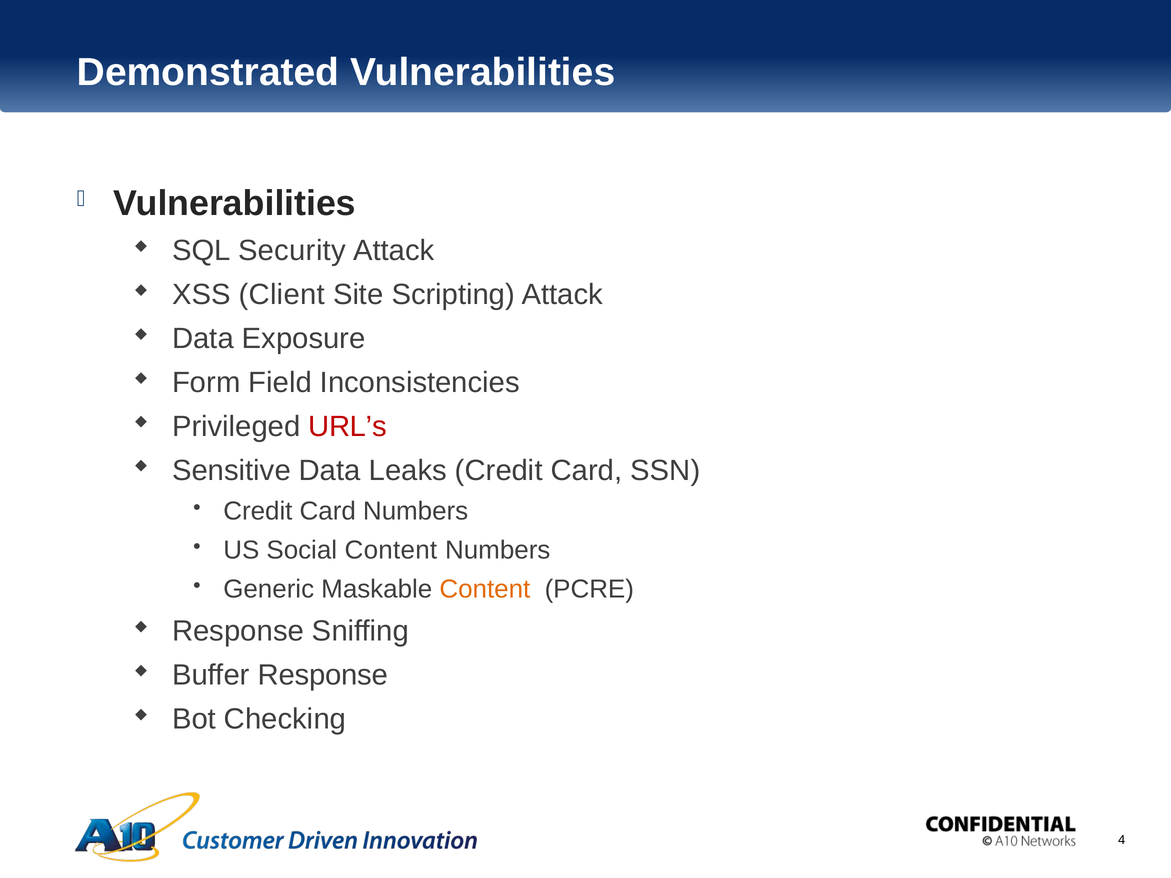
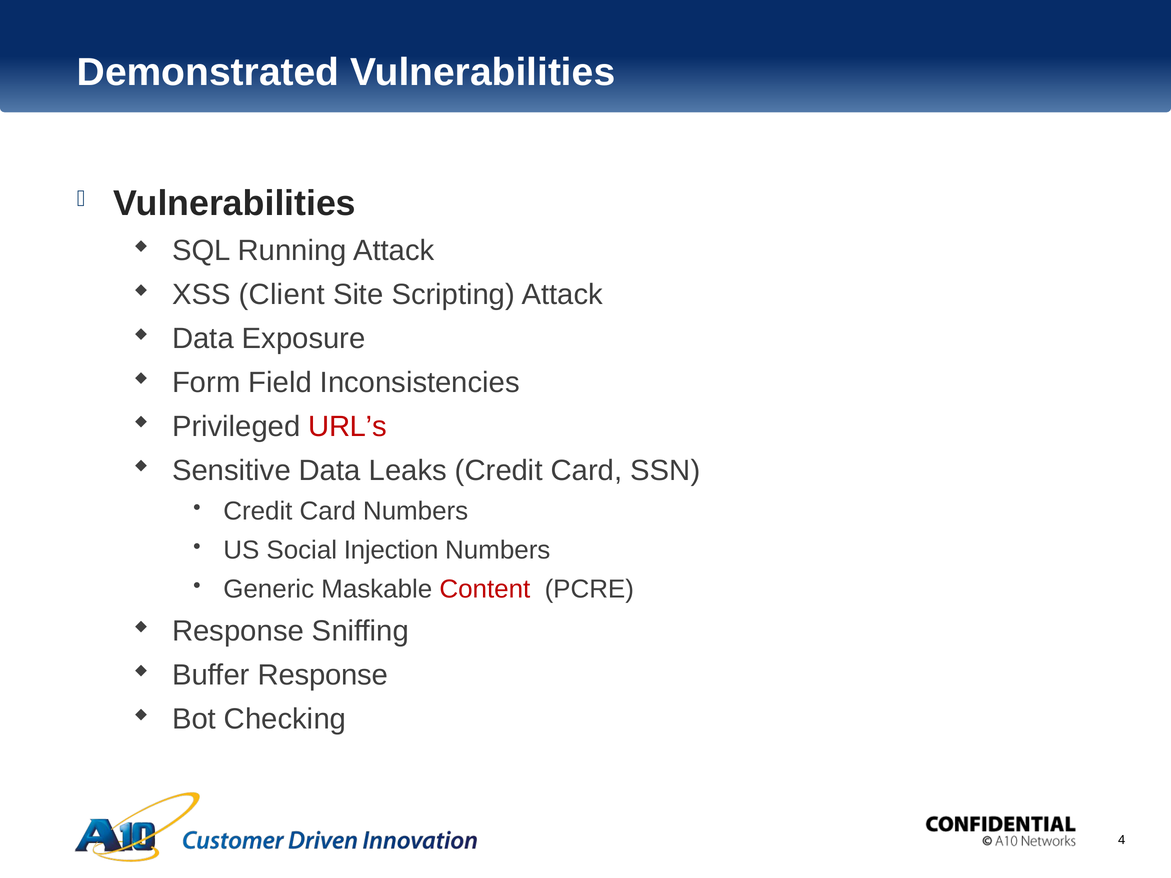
Security: Security -> Running (292, 251)
Social Content: Content -> Injection (391, 550)
Content colour: orange -> red (485, 589)
